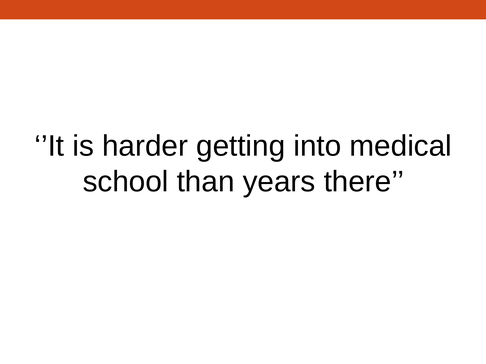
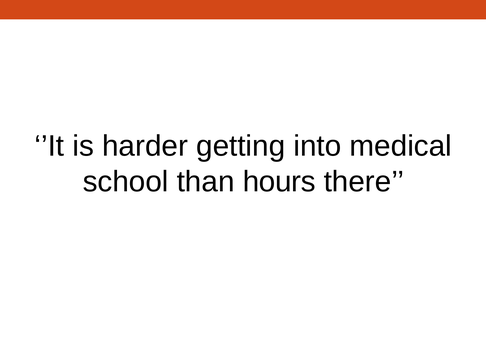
years: years -> hours (279, 182)
